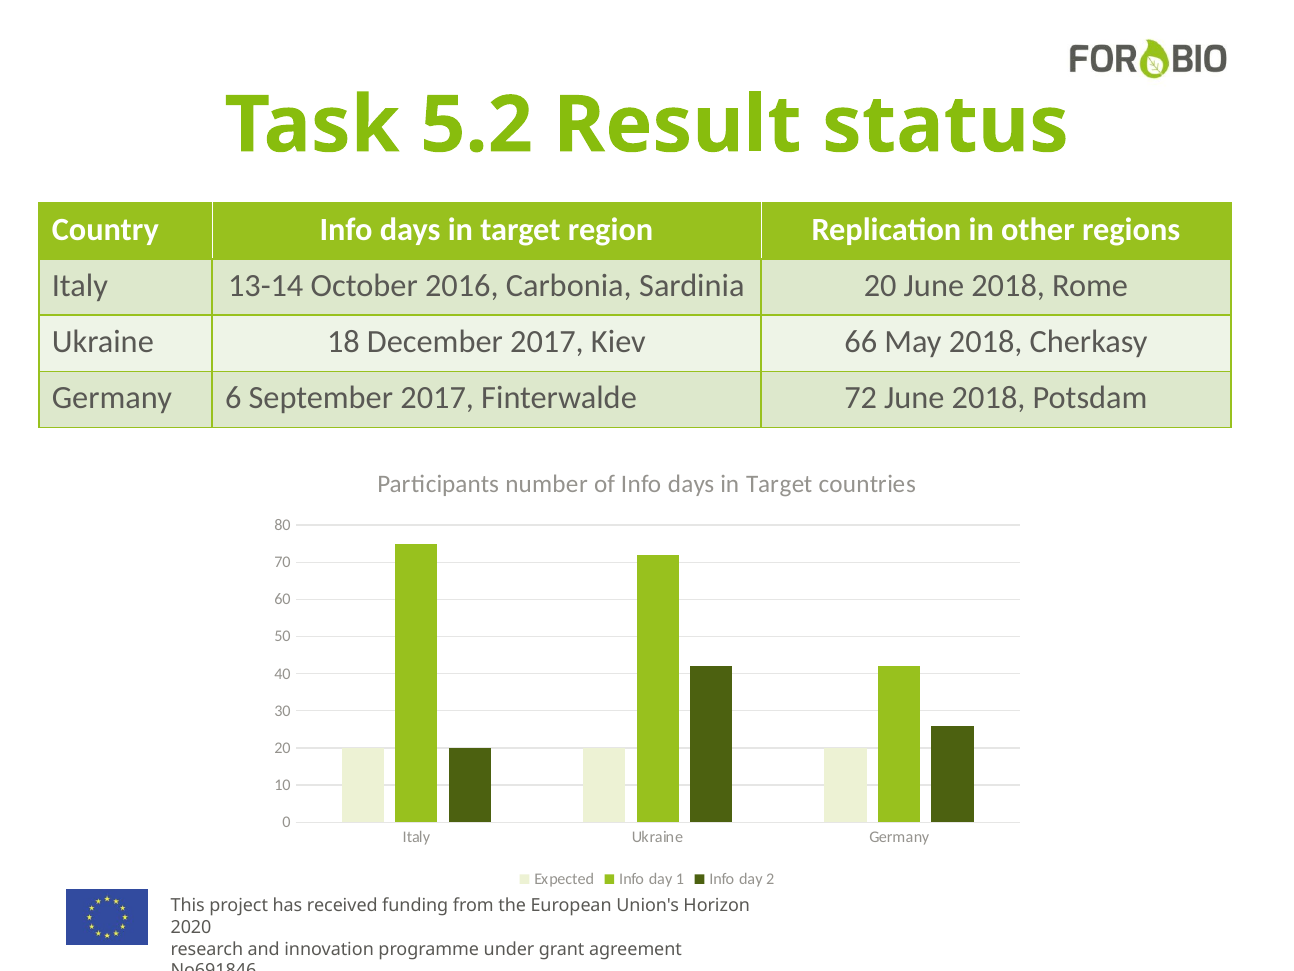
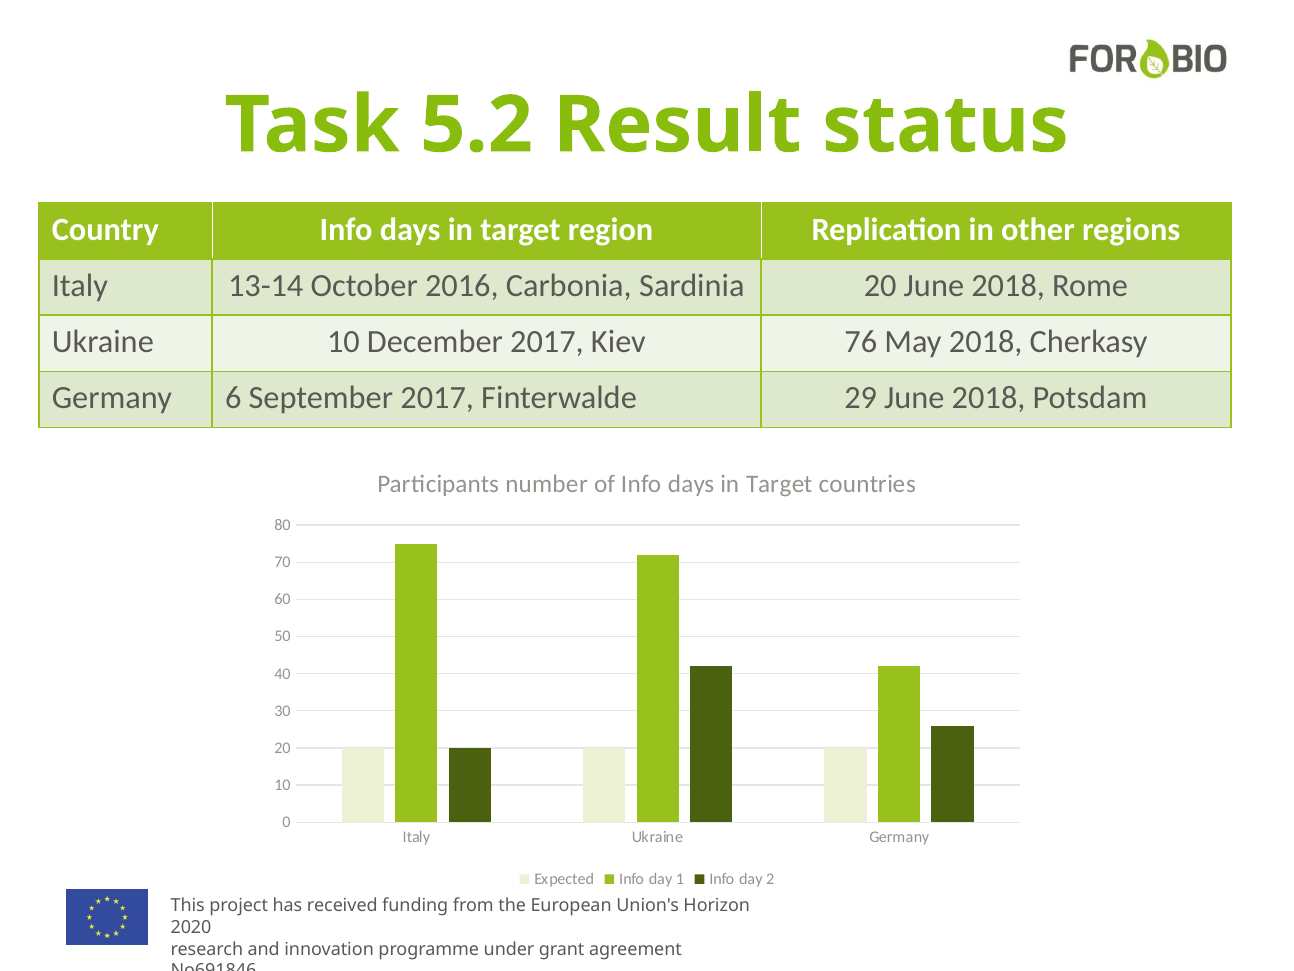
Ukraine 18: 18 -> 10 (343, 342)
66: 66 -> 76 (861, 342)
72: 72 -> 29 (861, 398)
